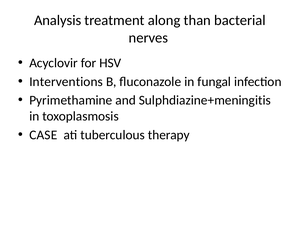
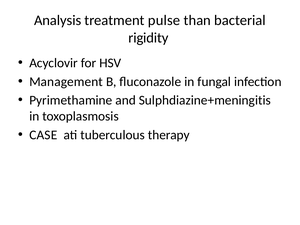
along: along -> pulse (164, 20)
nerves: nerves -> rigidity (148, 38)
Interventions: Interventions -> Management (66, 82)
